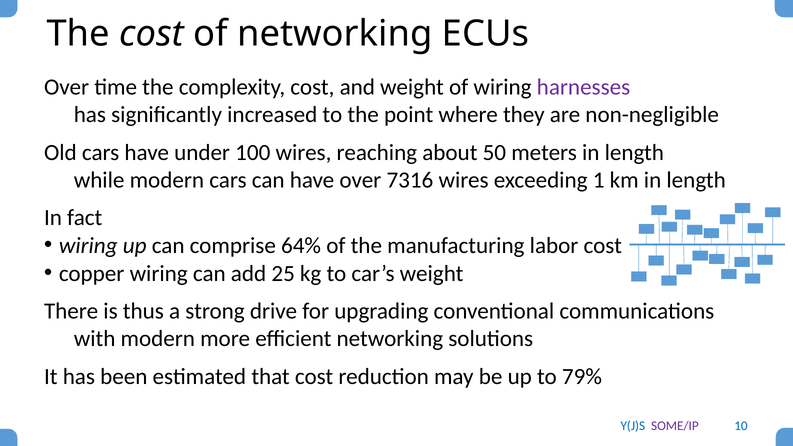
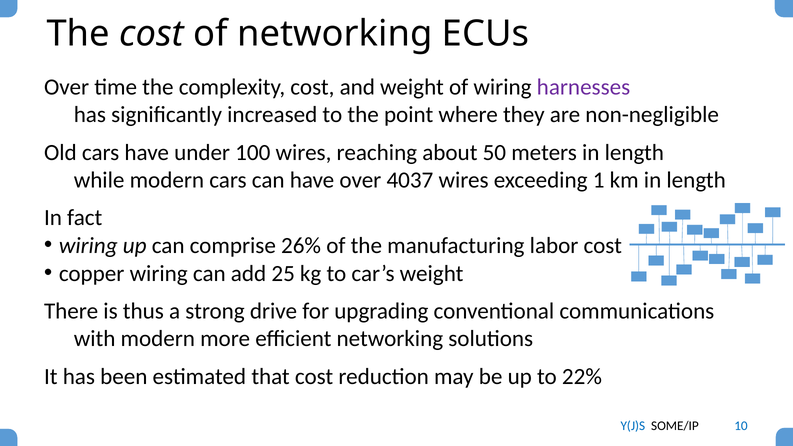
7316: 7316 -> 4037 (410, 180)
64%: 64% -> 26% (301, 246)
79%: 79% -> 22% (582, 377)
SOME/IP colour: purple -> black (675, 426)
